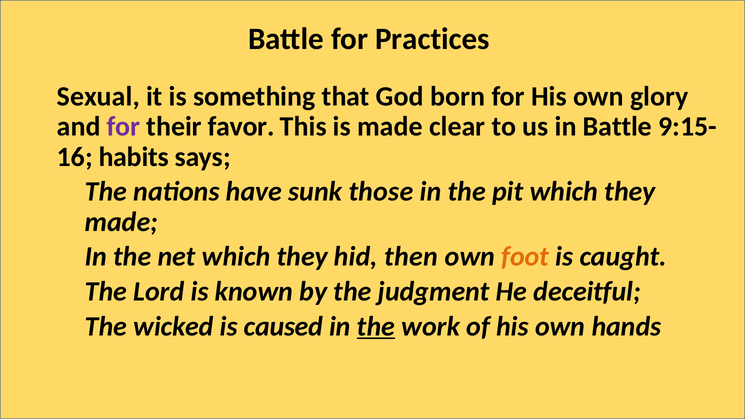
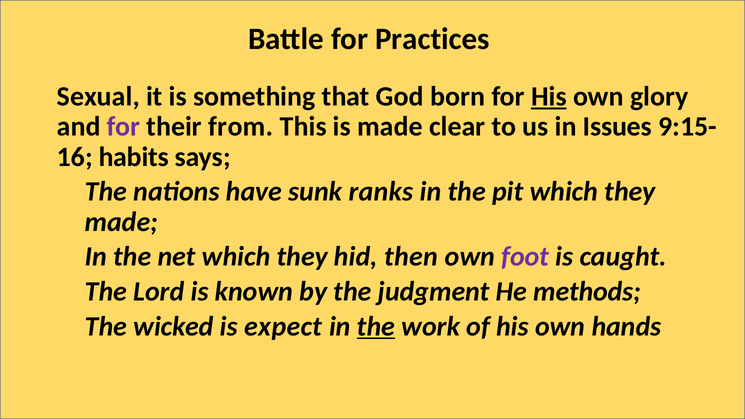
His underline: none -> present (549, 96)
favor: favor -> from (241, 127)
in Battle: Battle -> Issues (617, 127)
those: those -> ranks (381, 192)
foot colour: orange -> purple (525, 257)
deceitful: deceitful -> methods (587, 292)
caused: caused -> expect (283, 326)
